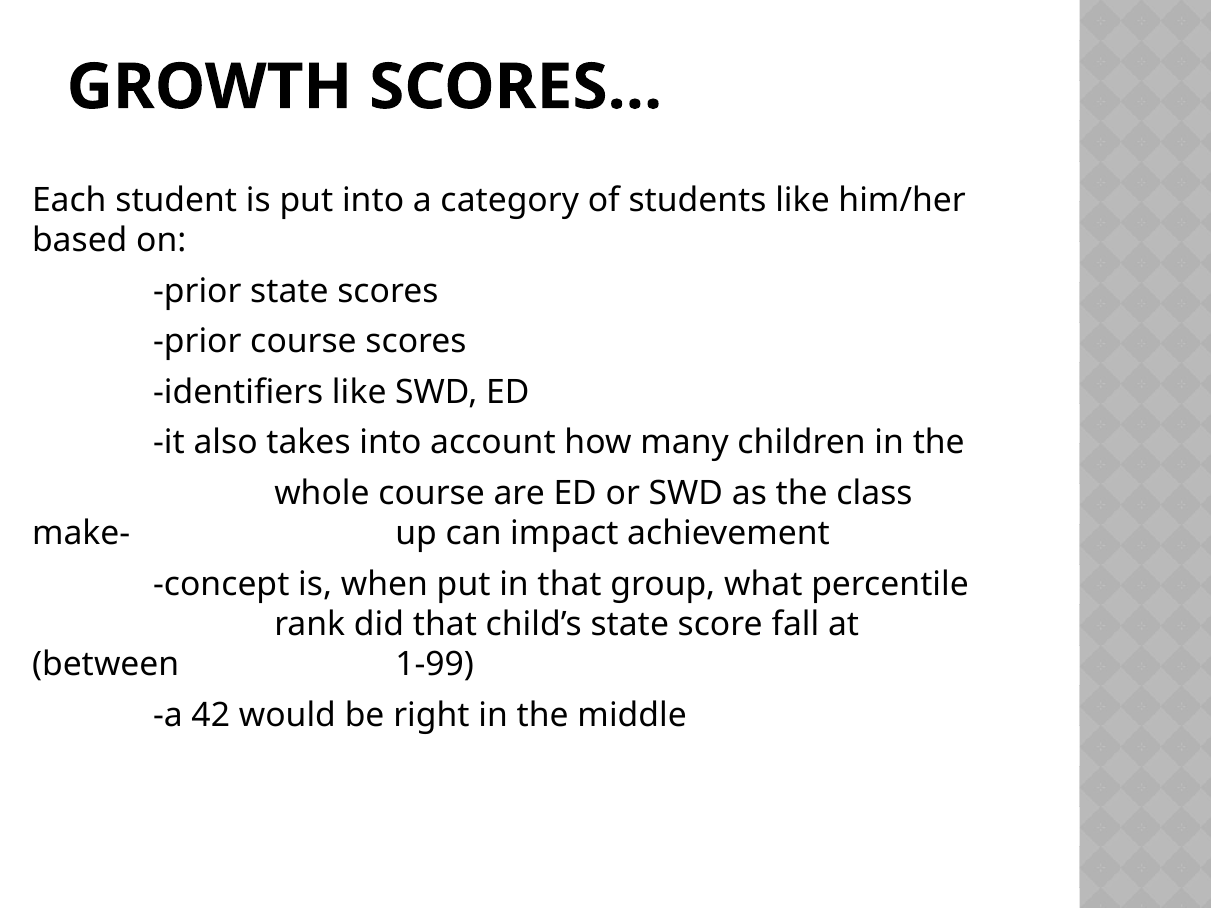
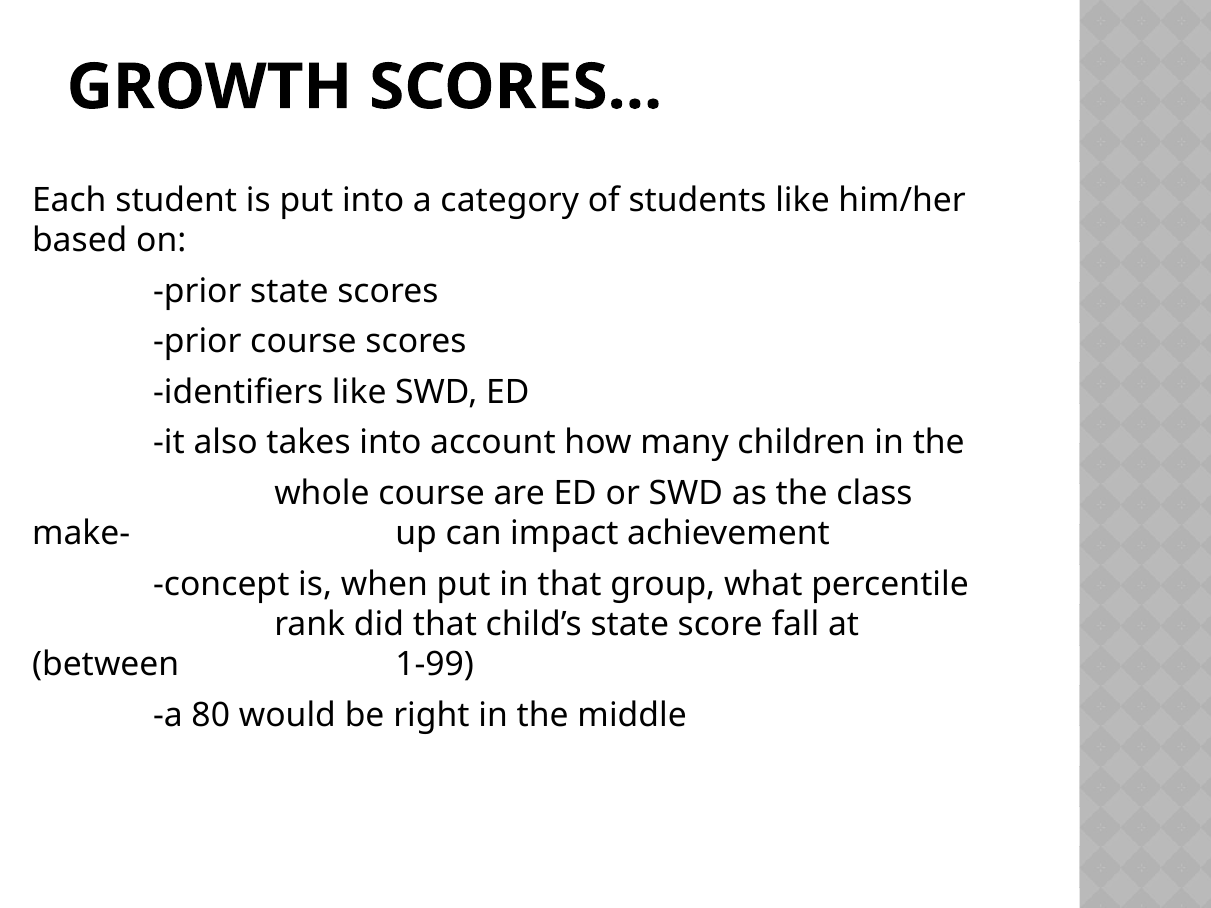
42: 42 -> 80 (211, 716)
